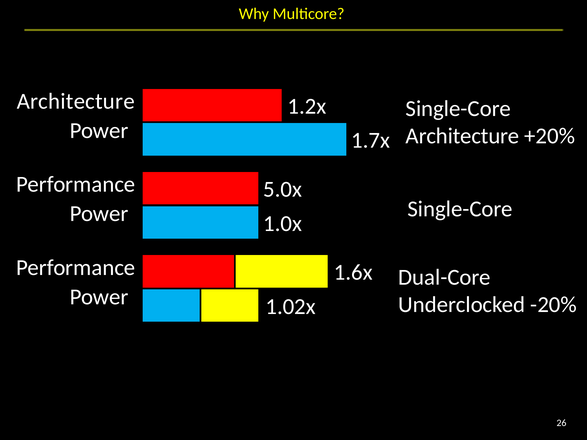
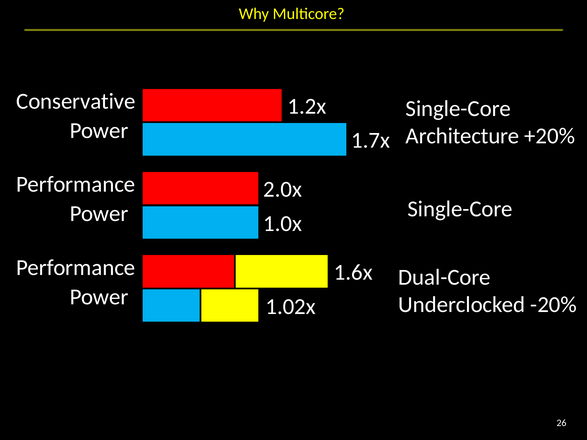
Architecture: Architecture -> Conservative (76, 101)
5.0x: 5.0x -> 2.0x (283, 189)
